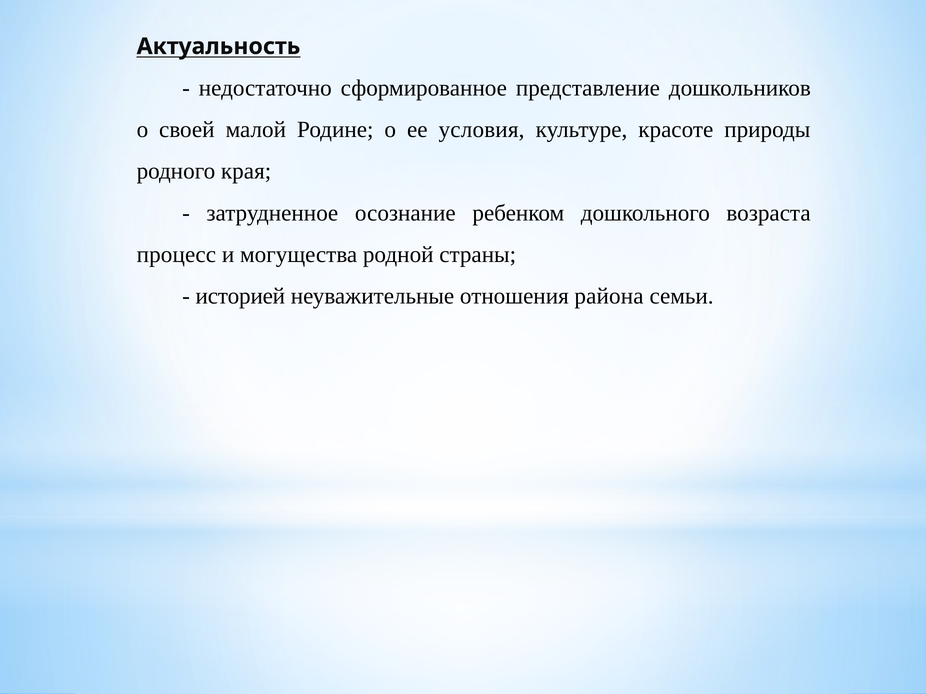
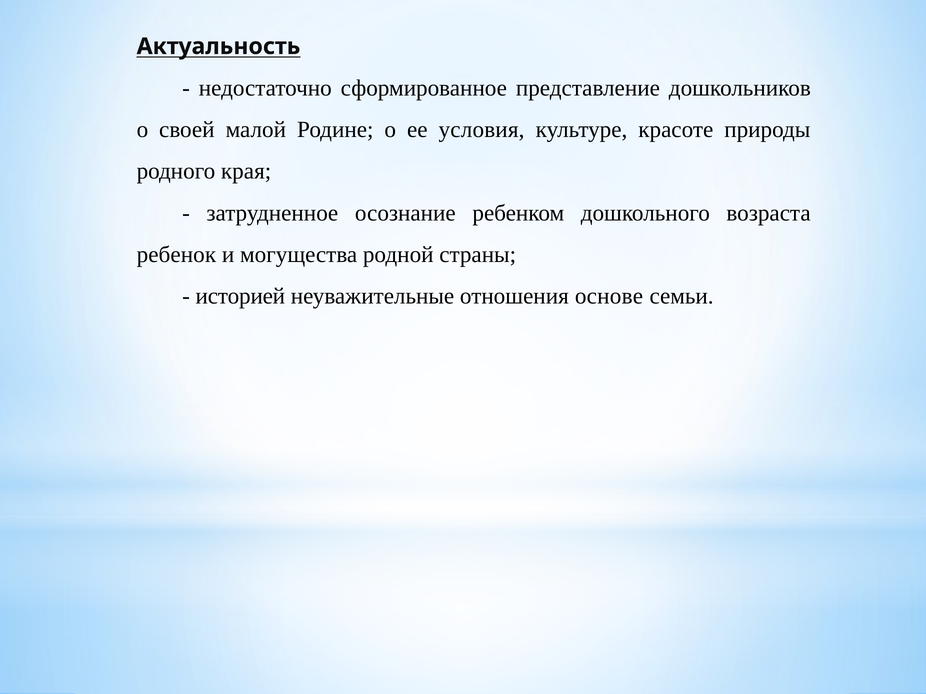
процесс: процесс -> ребенок (176, 255)
района: района -> основе (609, 296)
